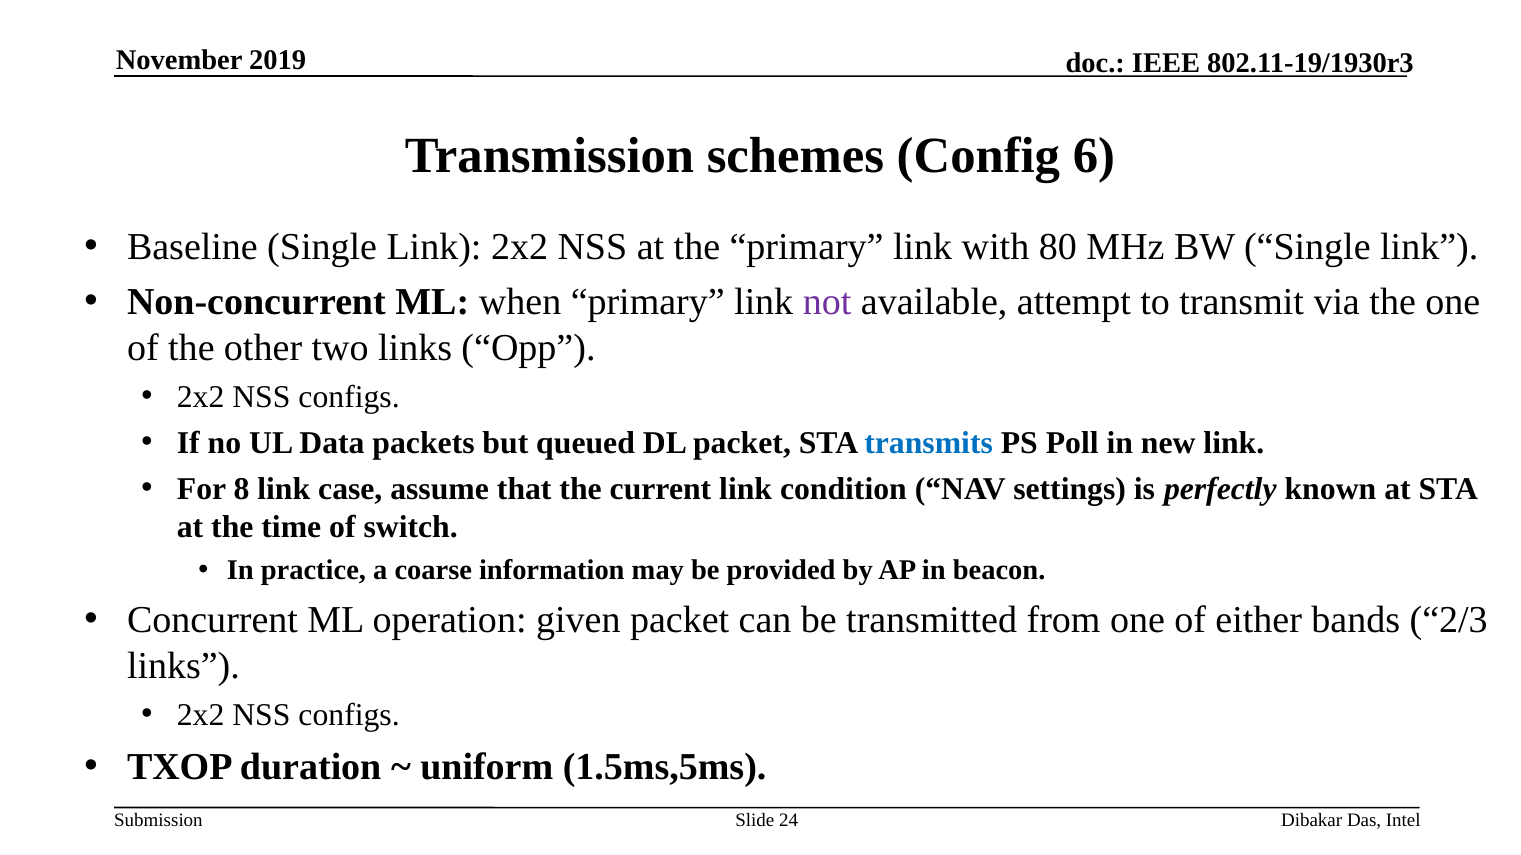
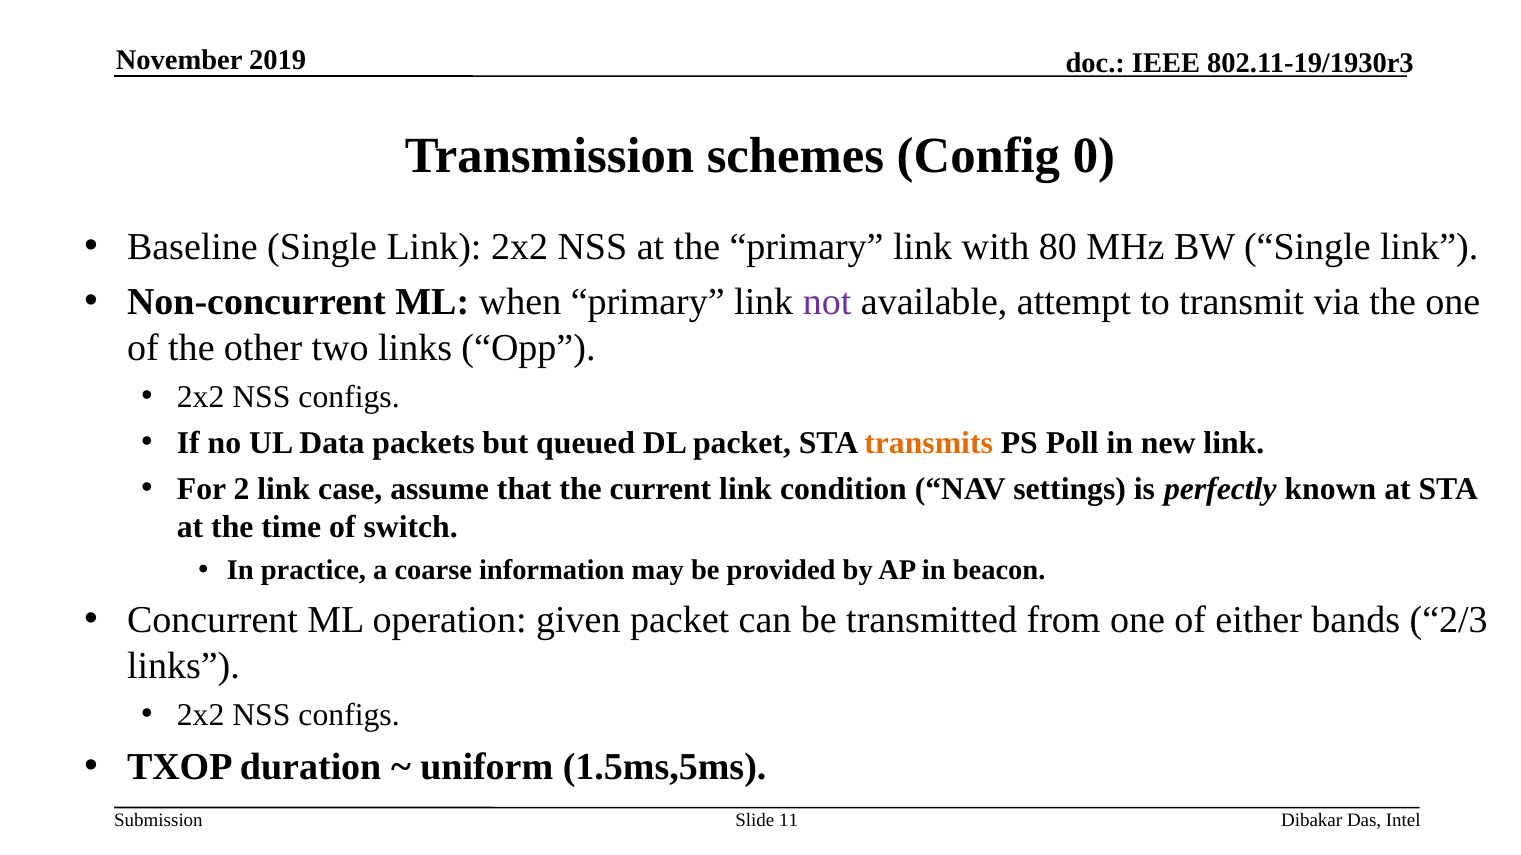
6: 6 -> 0 (1094, 156)
transmits colour: blue -> orange (929, 443)
8: 8 -> 2 (242, 489)
24: 24 -> 11 (789, 821)
